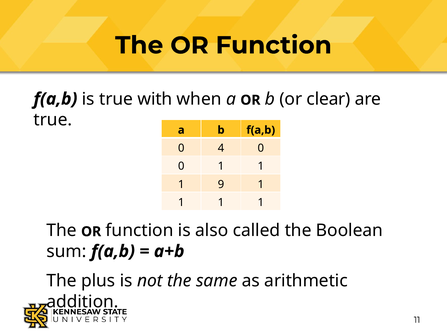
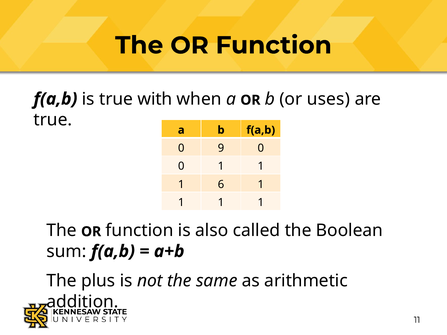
clear: clear -> uses (328, 99)
4: 4 -> 9 (221, 148)
9: 9 -> 6 (221, 185)
